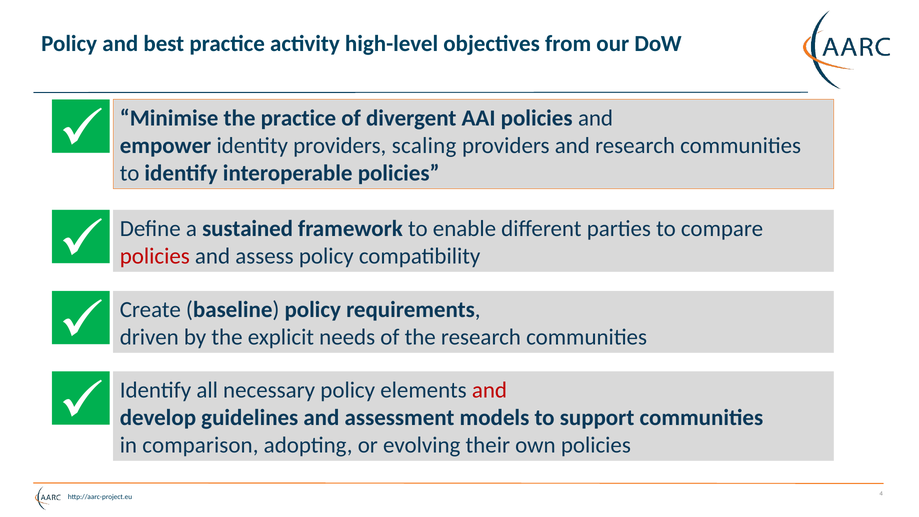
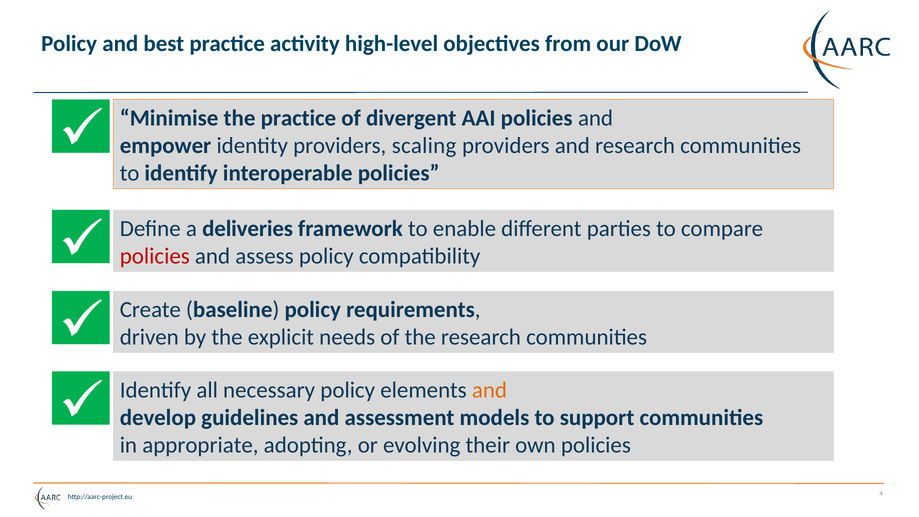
sustained: sustained -> deliveries (248, 229)
and colour: red -> orange (489, 390)
comparison: comparison -> appropriate (200, 445)
